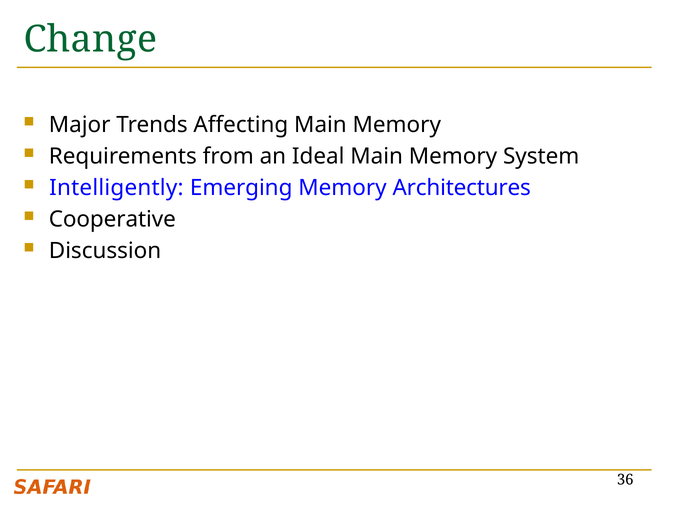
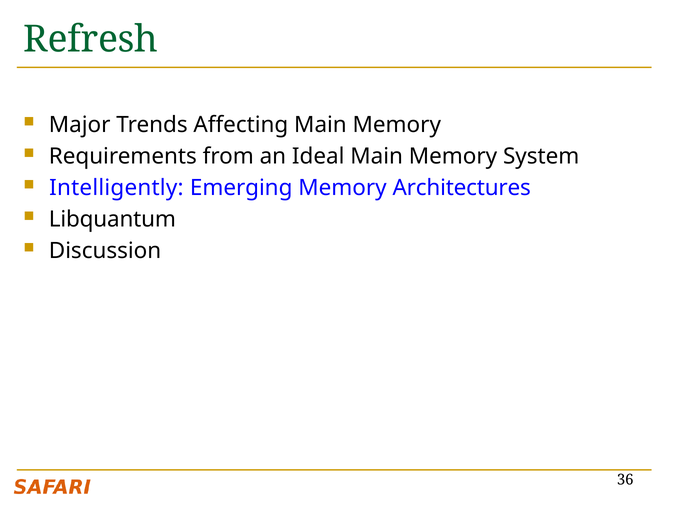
Change: Change -> Refresh (91, 40)
Cooperative: Cooperative -> Libquantum (112, 219)
